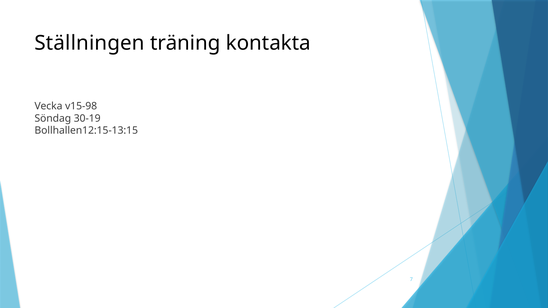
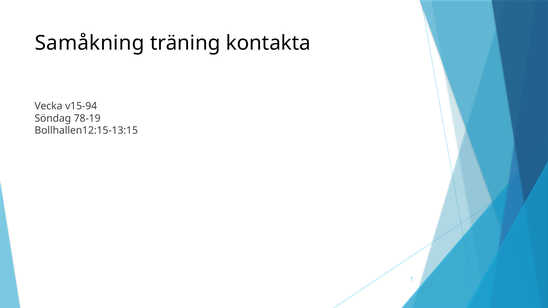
Ställningen: Ställningen -> Samåkning (90, 43)
v15-98: v15-98 -> v15-94 (81, 106)
30-19: 30-19 -> 78-19 (87, 118)
